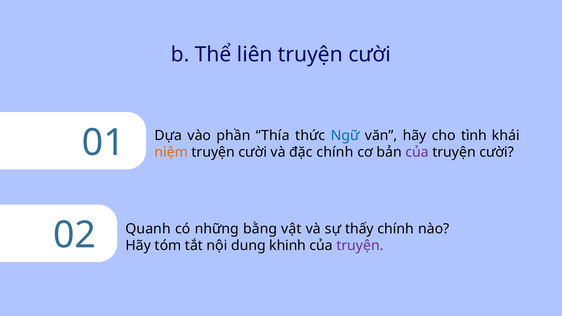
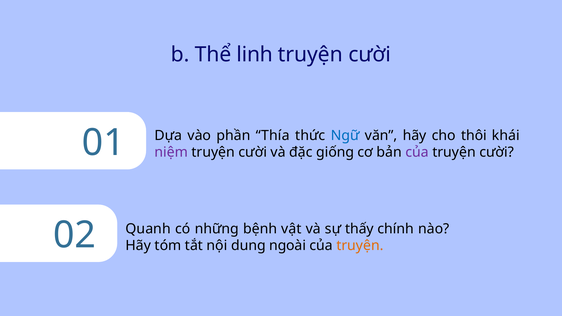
liên: liên -> linh (255, 55)
tình: tình -> thôi (474, 135)
niệm colour: orange -> purple (171, 152)
đặc chính: chính -> giống (335, 152)
bằng: bằng -> bệnh (260, 229)
khinh: khinh -> ngoài (288, 246)
truyện colour: purple -> orange (360, 246)
